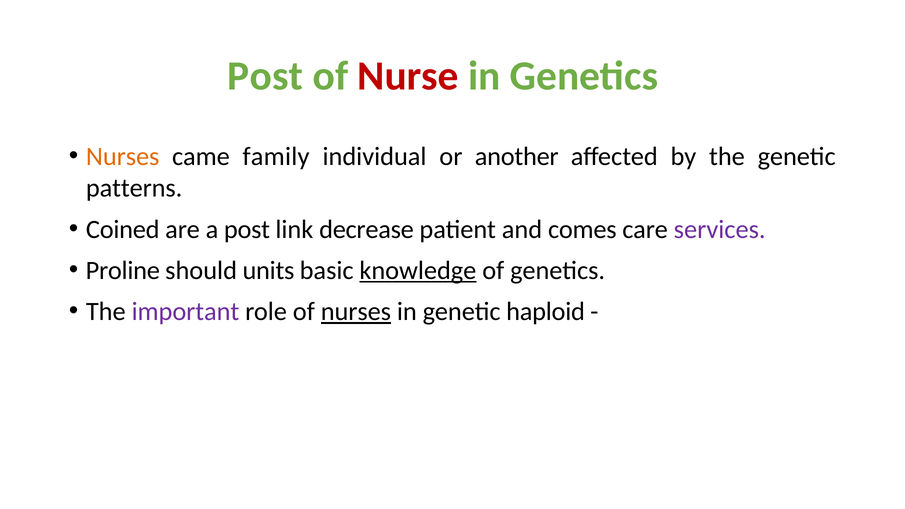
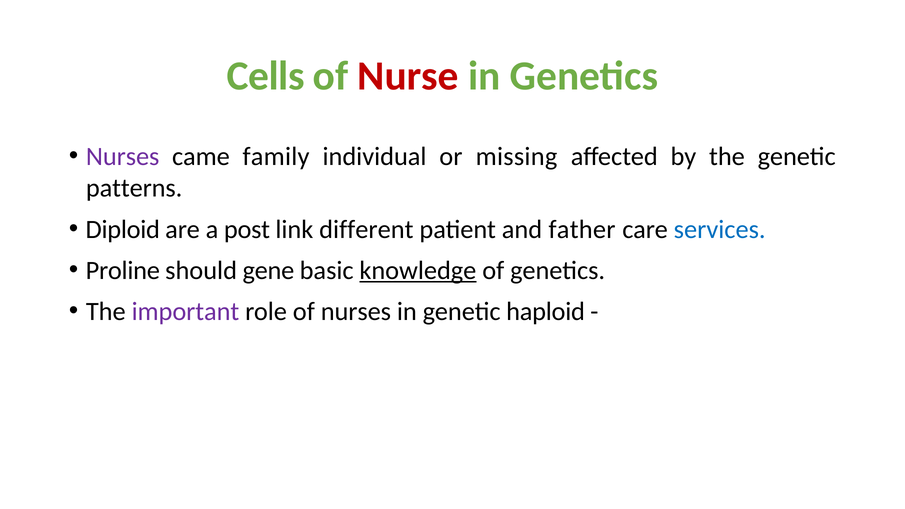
Post: Post -> Cells (266, 76)
Nurses colour: orange -> purple (123, 157)
another: another -> missing (517, 157)
Coined: Coined -> Diploid (123, 229)
decrease: decrease -> different (366, 229)
comes: comes -> father (582, 229)
services colour: purple -> blue (720, 229)
units: units -> gene (268, 271)
nurses underline: present -> none (356, 312)
